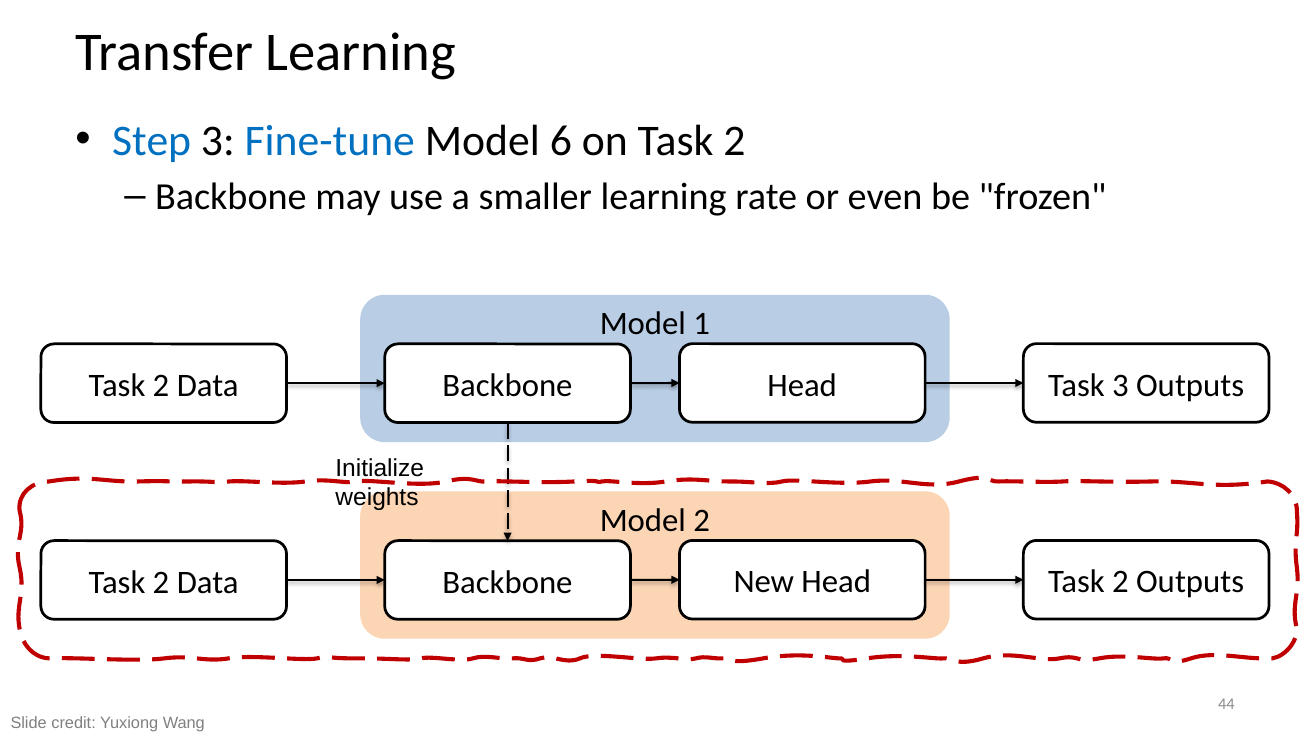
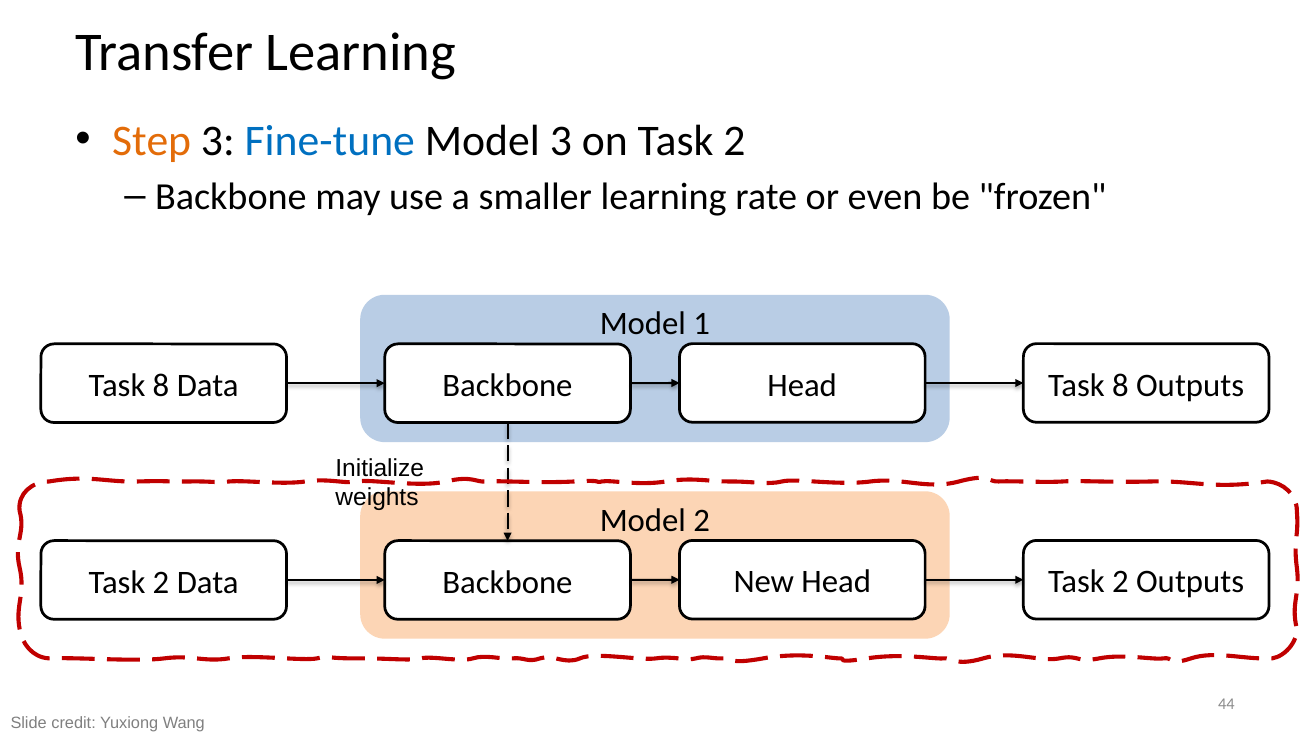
Step colour: blue -> orange (152, 141)
Model 6: 6 -> 3 (561, 141)
2: 2 -> 8 (161, 385)
Head Task 3: 3 -> 8 (1120, 385)
